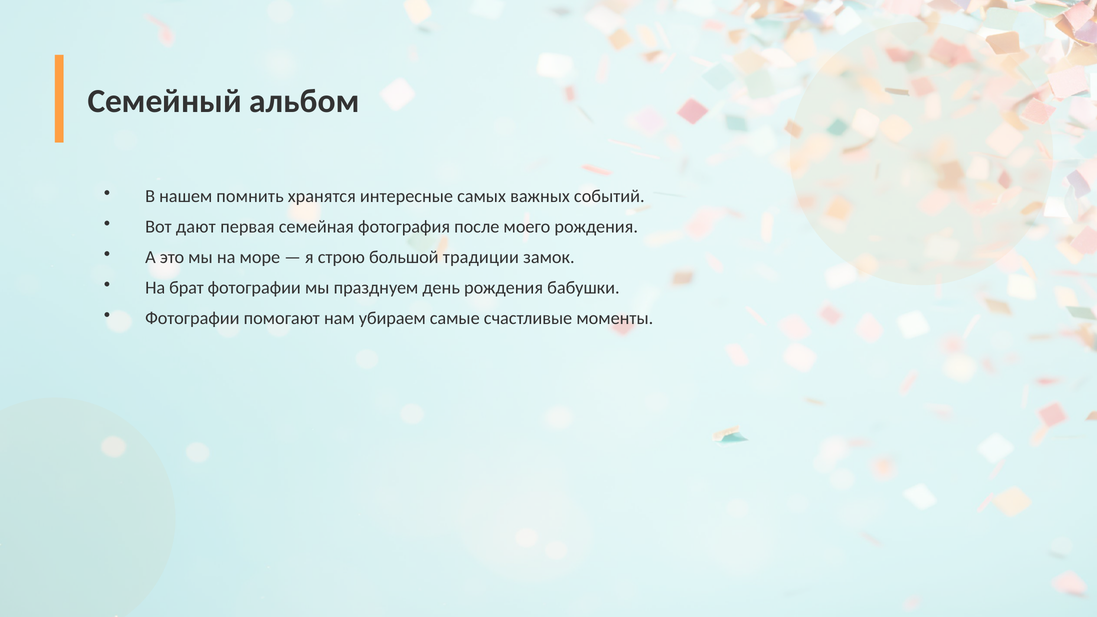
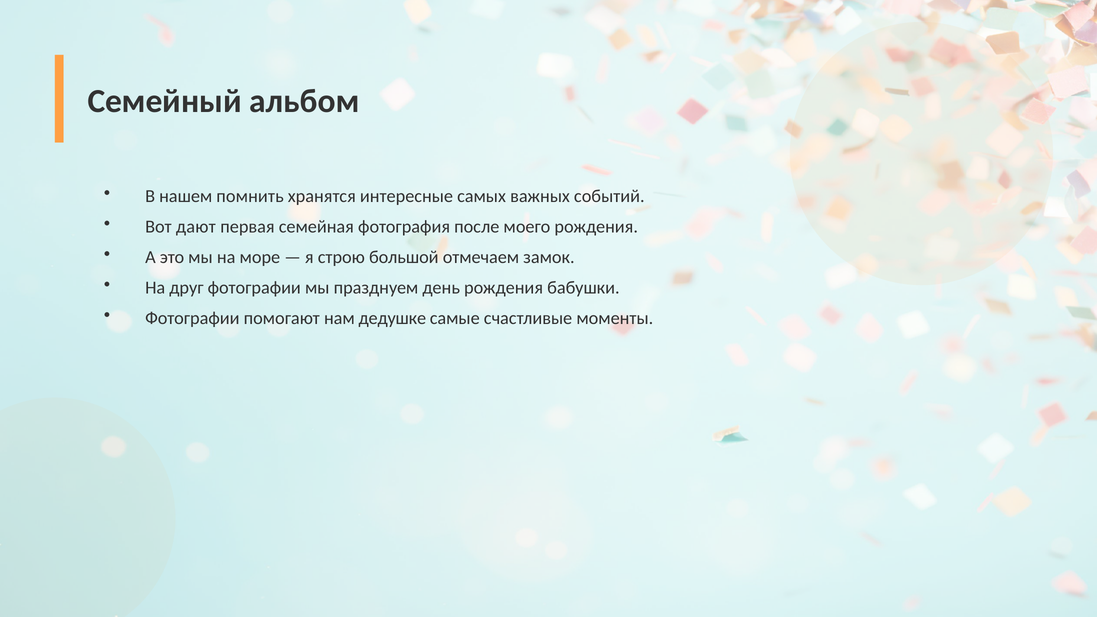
традиции: традиции -> отмечаем (481, 257)
брат: брат -> друг (186, 288)
убираем: убираем -> дедушке (392, 318)
